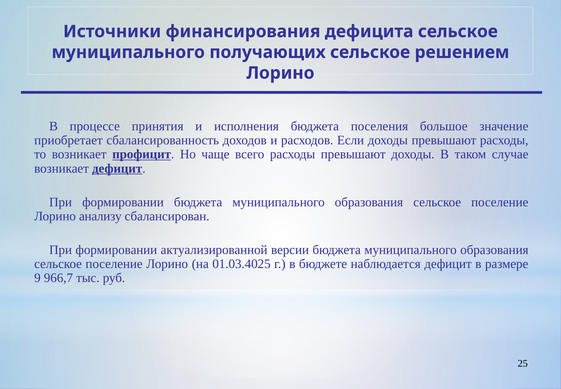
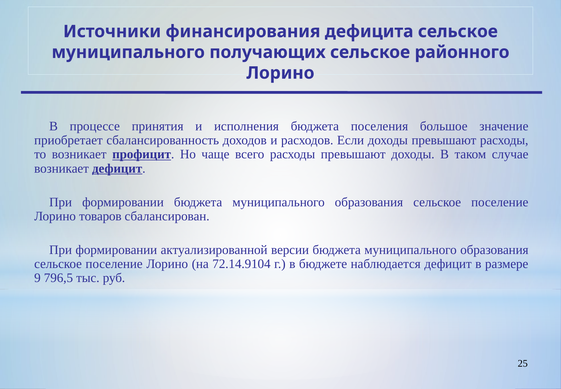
решением: решением -> районного (462, 52)
анализу: анализу -> товаров (100, 216)
01.03.4025: 01.03.4025 -> 72.14.9104 (241, 263)
966,7: 966,7 -> 796,5 (58, 277)
